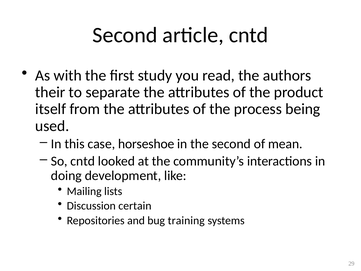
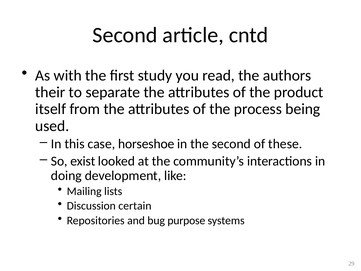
mean: mean -> these (285, 144)
So cntd: cntd -> exist (83, 161)
training: training -> purpose (186, 220)
